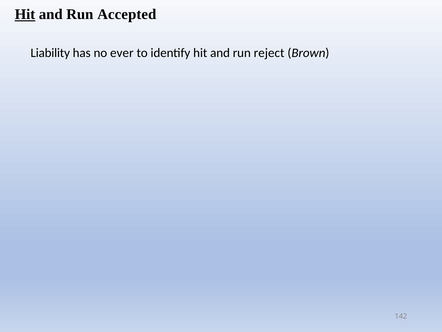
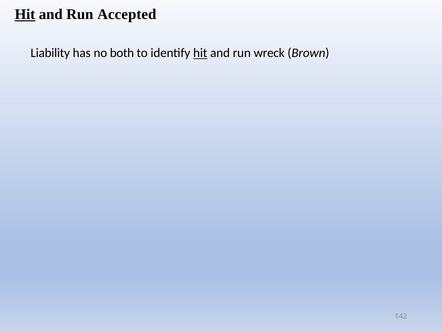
ever: ever -> both (122, 53)
hit underline: none -> present (200, 53)
reject: reject -> wreck (269, 53)
